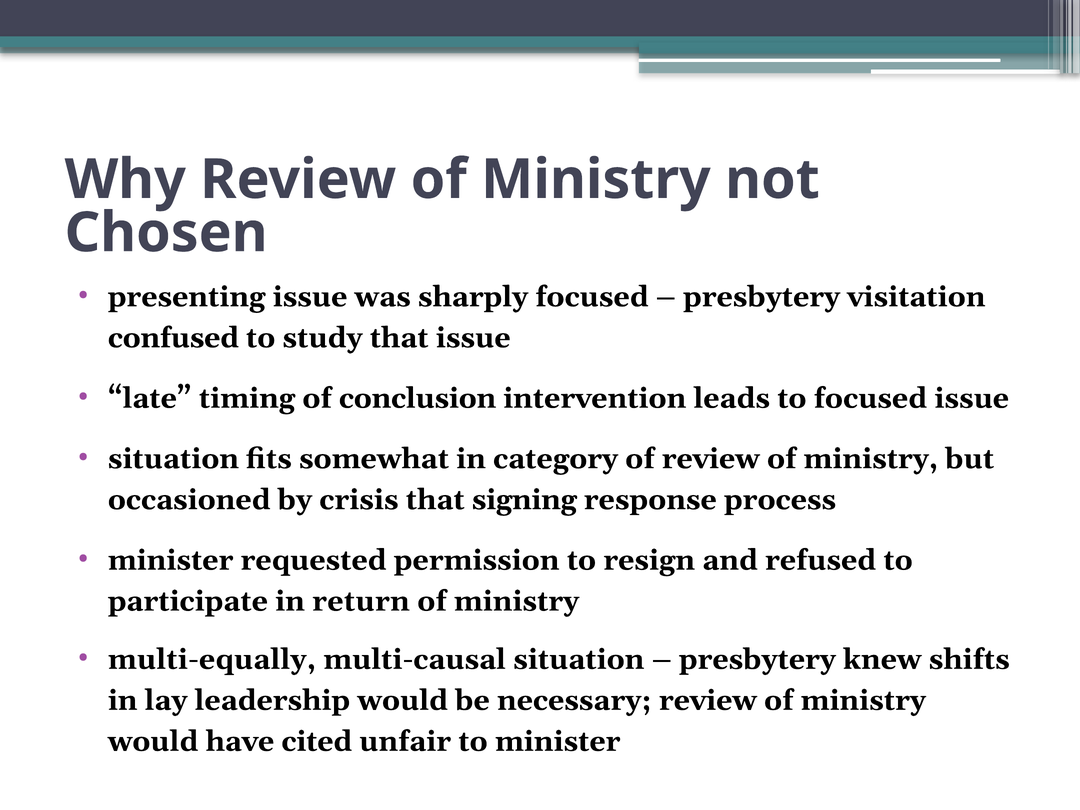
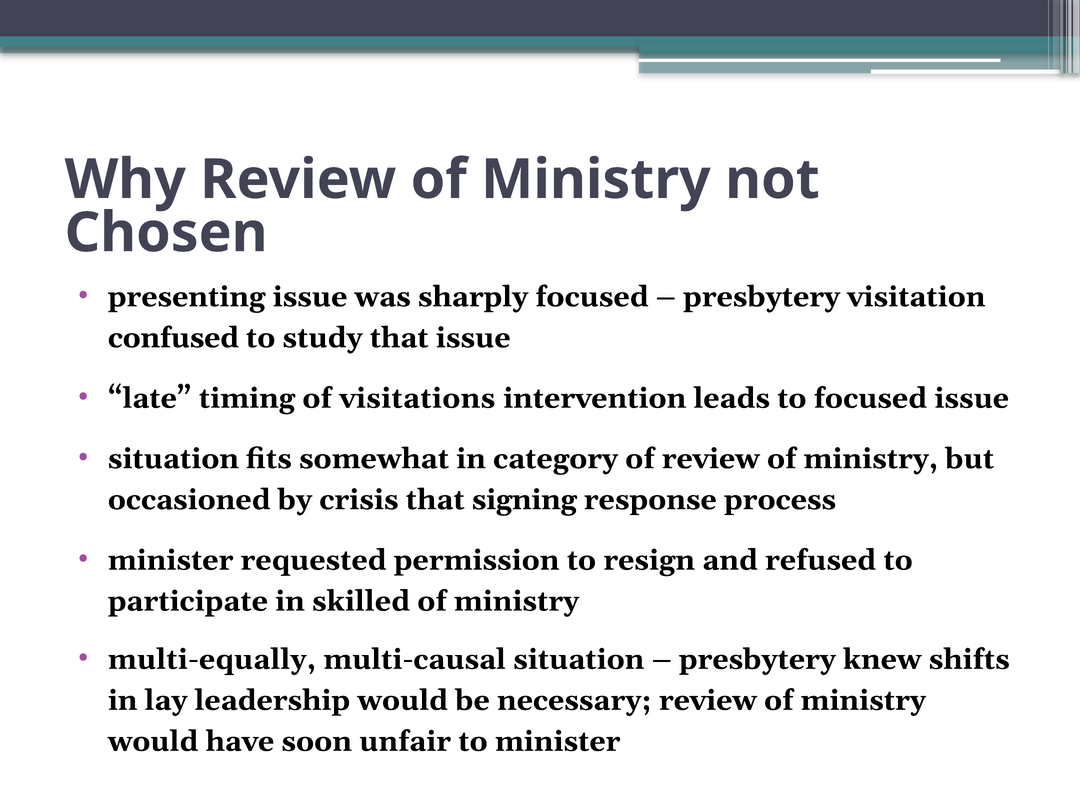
conclusion: conclusion -> visitations (417, 398)
return: return -> skilled (361, 601)
cited: cited -> soon (317, 741)
